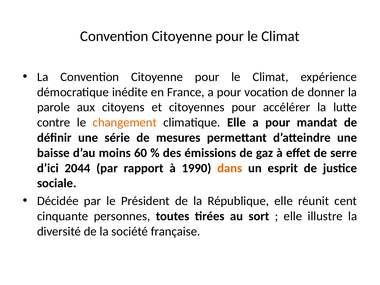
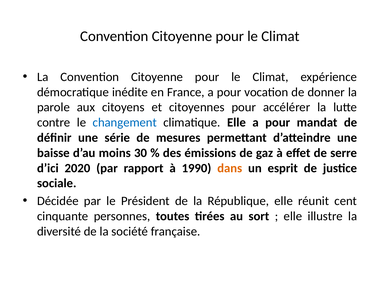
changement colour: orange -> blue (125, 122)
60: 60 -> 30 (141, 153)
2044: 2044 -> 2020 (77, 168)
